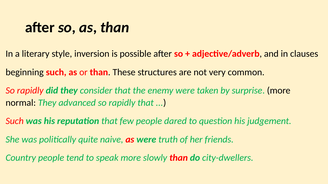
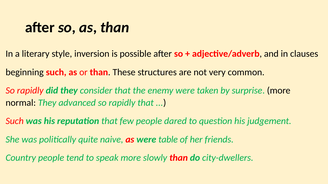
truth: truth -> table (168, 140)
